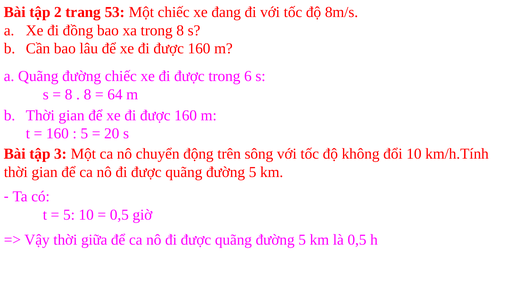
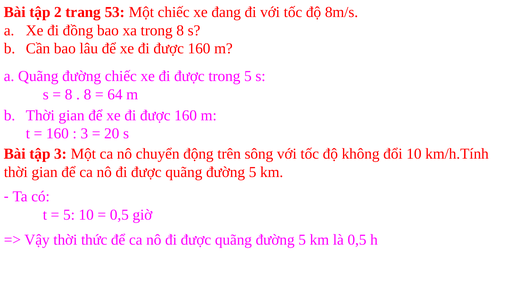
trong 6: 6 -> 5 (248, 76)
5: 5 -> 3 (84, 133)
giữa: giữa -> thức (94, 240)
